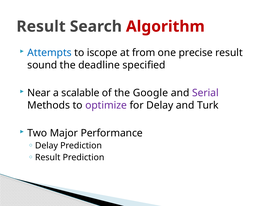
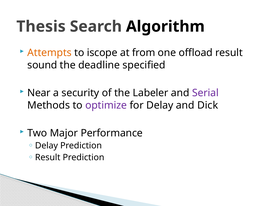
Result: Result -> Thesis (41, 26)
Algorithm colour: red -> black (165, 26)
Attempts colour: blue -> orange (50, 53)
precise: precise -> offload (196, 53)
scalable: scalable -> security (80, 93)
Google: Google -> Labeler (151, 93)
Turk: Turk -> Dick (208, 105)
